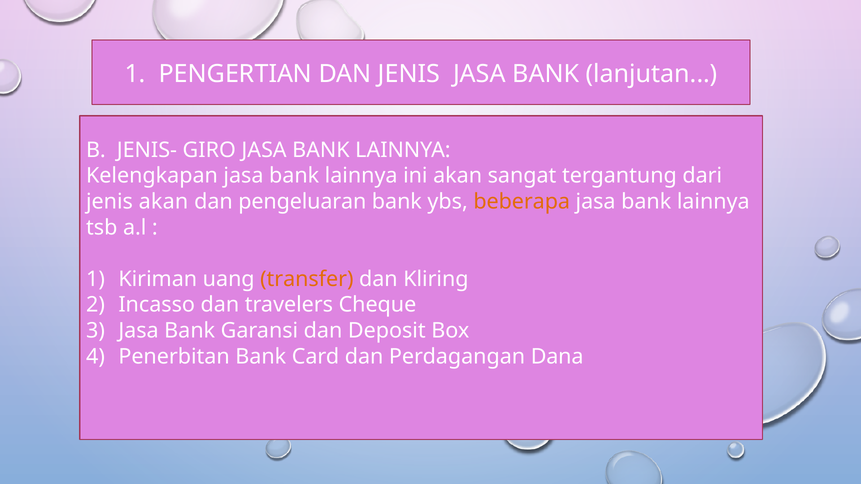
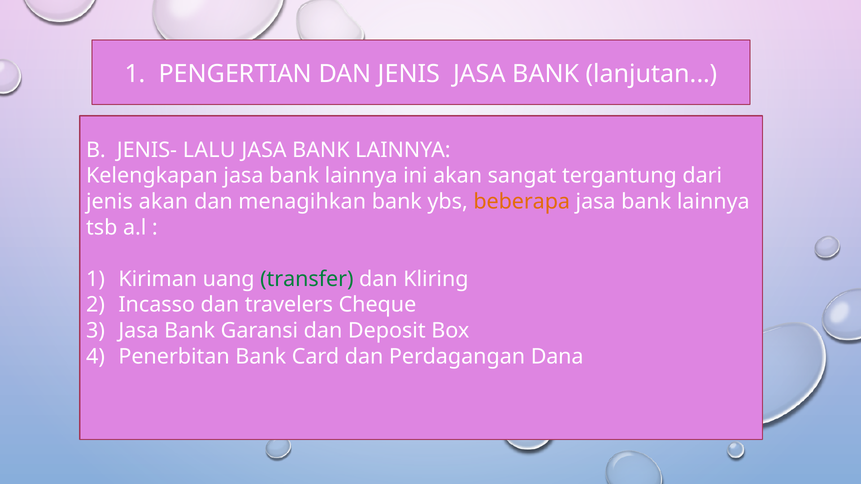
GIRO: GIRO -> LALU (209, 150)
pengeluaran: pengeluaran -> menagihkan (302, 202)
transfer colour: orange -> green (307, 279)
